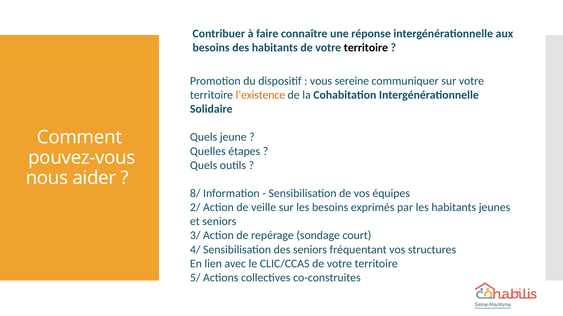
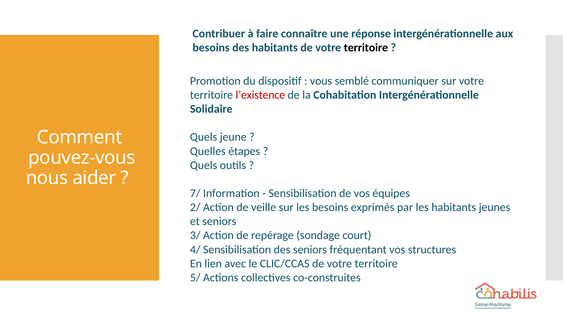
sereine: sereine -> semblé (352, 81)
l’existence colour: orange -> red (260, 95)
8/: 8/ -> 7/ (195, 194)
